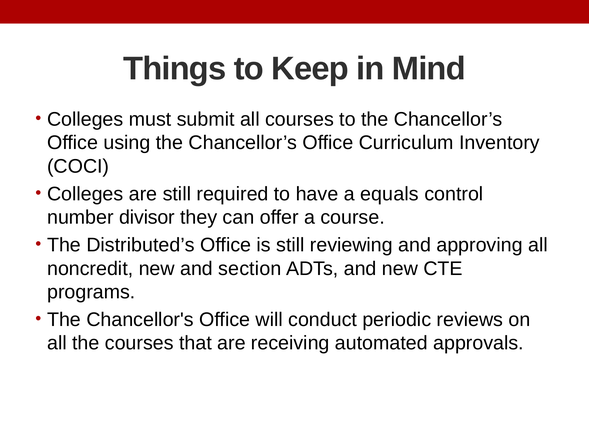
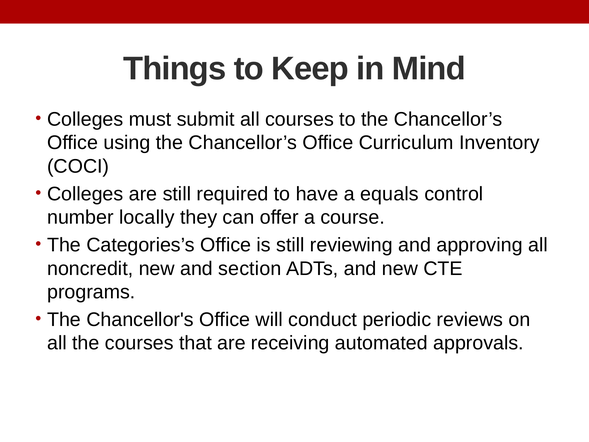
divisor: divisor -> locally (147, 217)
Distributed’s: Distributed’s -> Categories’s (141, 245)
